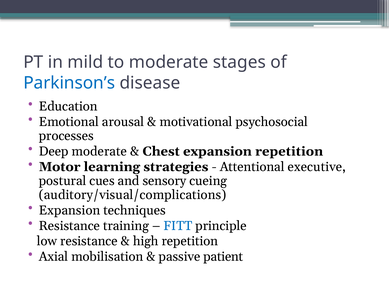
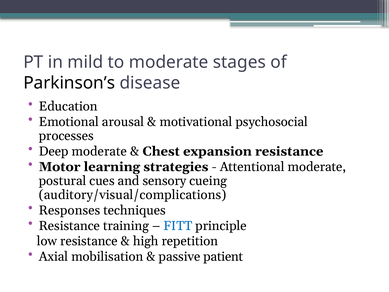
Parkinson’s colour: blue -> black (69, 83)
expansion repetition: repetition -> resistance (289, 151)
Attentional executive: executive -> moderate (317, 167)
Expansion: Expansion -> Responses (70, 210)
